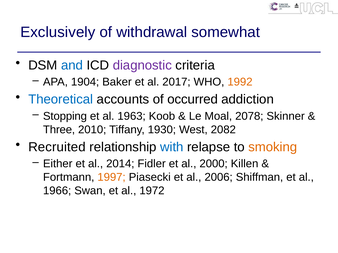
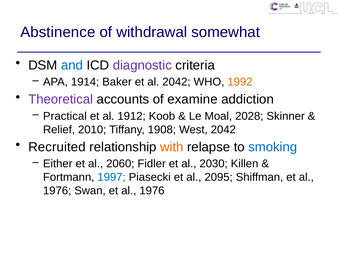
Exclusively: Exclusively -> Abstinence (58, 32)
1904: 1904 -> 1914 (85, 82)
al 2017: 2017 -> 2042 (176, 82)
Theoretical colour: blue -> purple (61, 100)
occurred: occurred -> examine (193, 100)
Stopping: Stopping -> Practical (65, 116)
1963: 1963 -> 1912 (132, 116)
2078: 2078 -> 2028 (249, 116)
Three: Three -> Relief (59, 130)
1930: 1930 -> 1908 (162, 130)
West 2082: 2082 -> 2042 (223, 130)
with colour: blue -> orange (172, 147)
smoking colour: orange -> blue (273, 147)
2014: 2014 -> 2060 (120, 164)
2000: 2000 -> 2030 (214, 164)
1997 colour: orange -> blue (112, 178)
2006: 2006 -> 2095 (219, 178)
1966: 1966 -> 1976 (57, 191)
Swan et al 1972: 1972 -> 1976 (152, 191)
